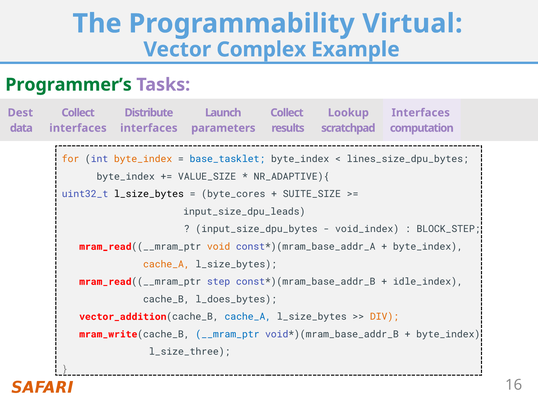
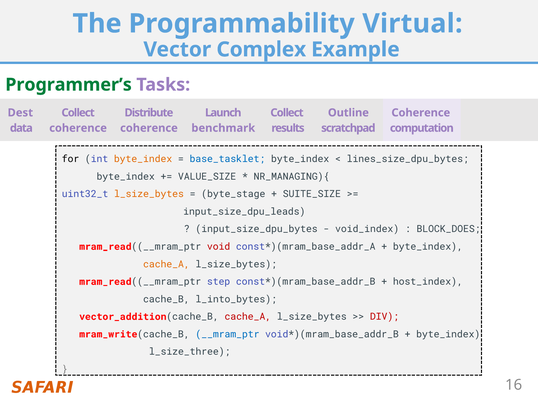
Lookup: Lookup -> Outline (348, 113)
Interfaces: Interfaces -> Coherence (421, 113)
interfaces: interfaces -> coherence (78, 128)
interfaces: interfaces -> coherence (149, 128)
parameters: parameters -> benchmark (223, 128)
for colour: orange -> black (71, 159)
NR_ADAPTIVE){: NR_ADAPTIVE){ -> NR_MANAGING){ (291, 176)
l_size_bytes colour: black -> orange (149, 194)
byte_cores: byte_cores -> byte_stage (233, 194)
BLOCK_STEP: BLOCK_STEP -> BLOCK_DOES (449, 229)
void colour: orange -> red (219, 246)
idle_index: idle_index -> host_index (428, 281)
l_does_bytes: l_does_bytes -> l_into_bytes (236, 299)
cache_A colour: blue -> red (248, 316)
DIV colour: orange -> red (385, 316)
